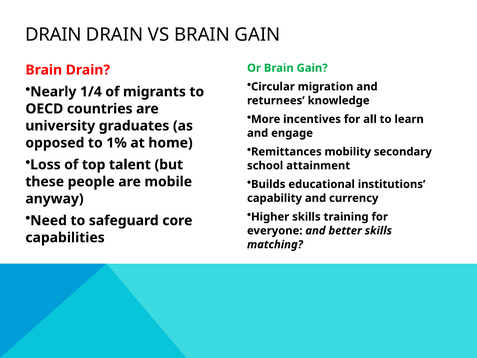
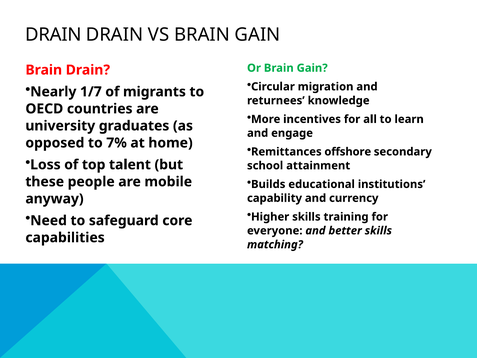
1/4: 1/4 -> 1/7 (91, 92)
1%: 1% -> 7% (117, 143)
mobility: mobility -> offshore (348, 152)
